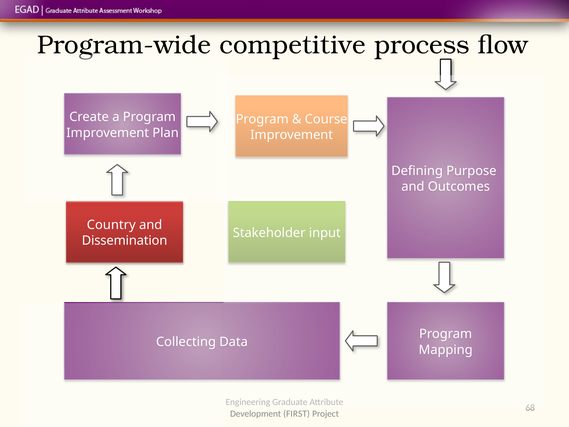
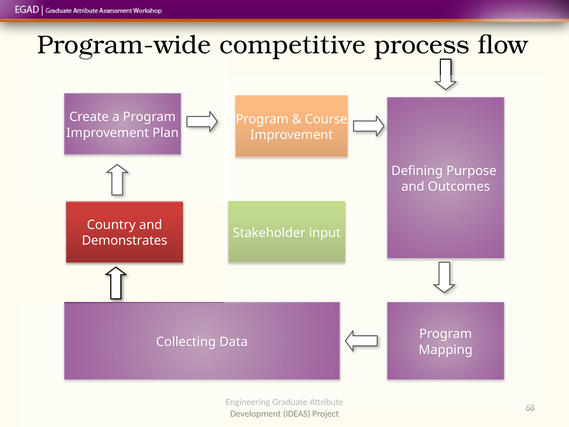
Dissemination: Dissemination -> Demonstrates (125, 241)
FIRST: FIRST -> IDEAS (297, 413)
